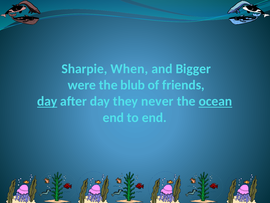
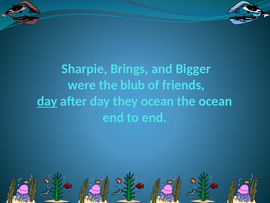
When: When -> Brings (129, 69)
they never: never -> ocean (157, 101)
ocean underline: present -> none (215, 101)
